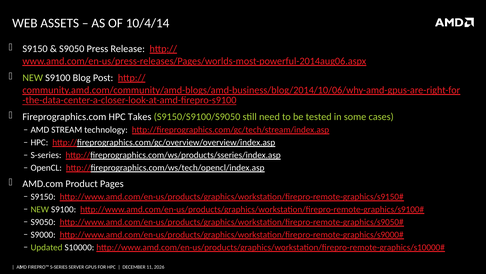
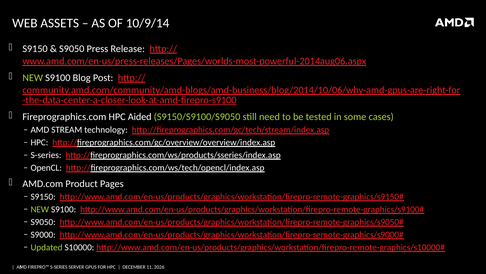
10/4/14: 10/4/14 -> 10/9/14 (148, 23)
Takes: Takes -> Aided (140, 117)
